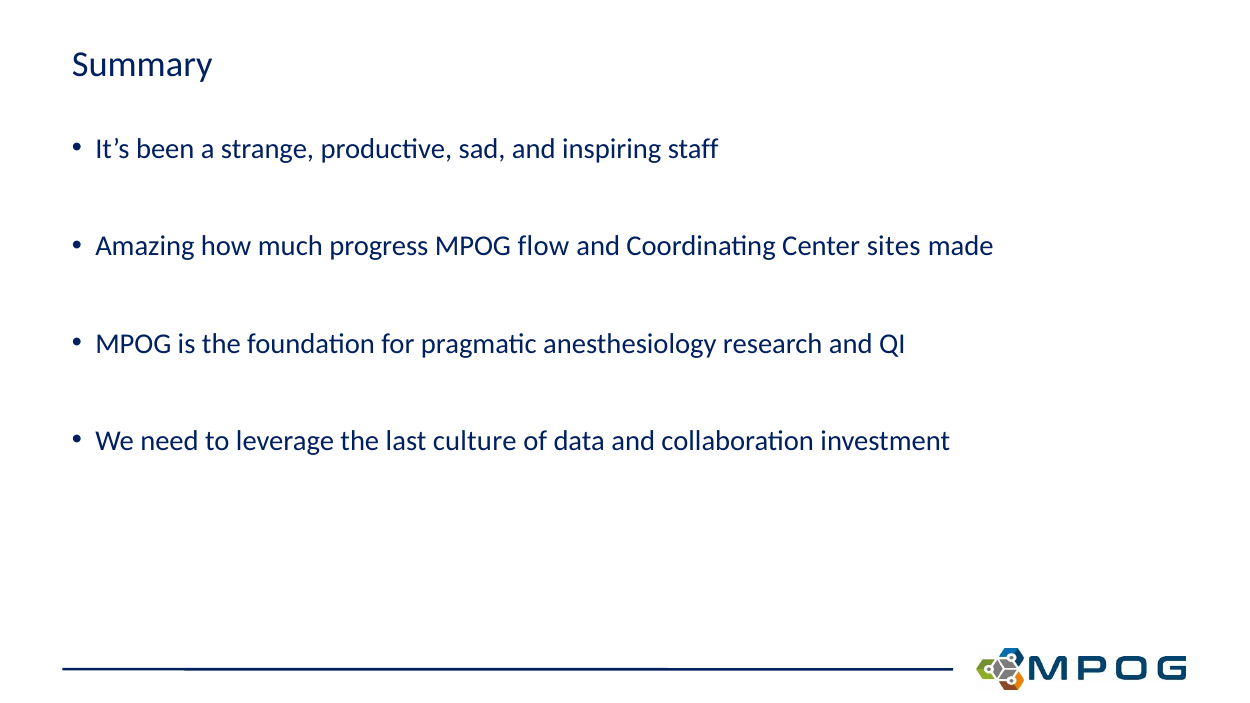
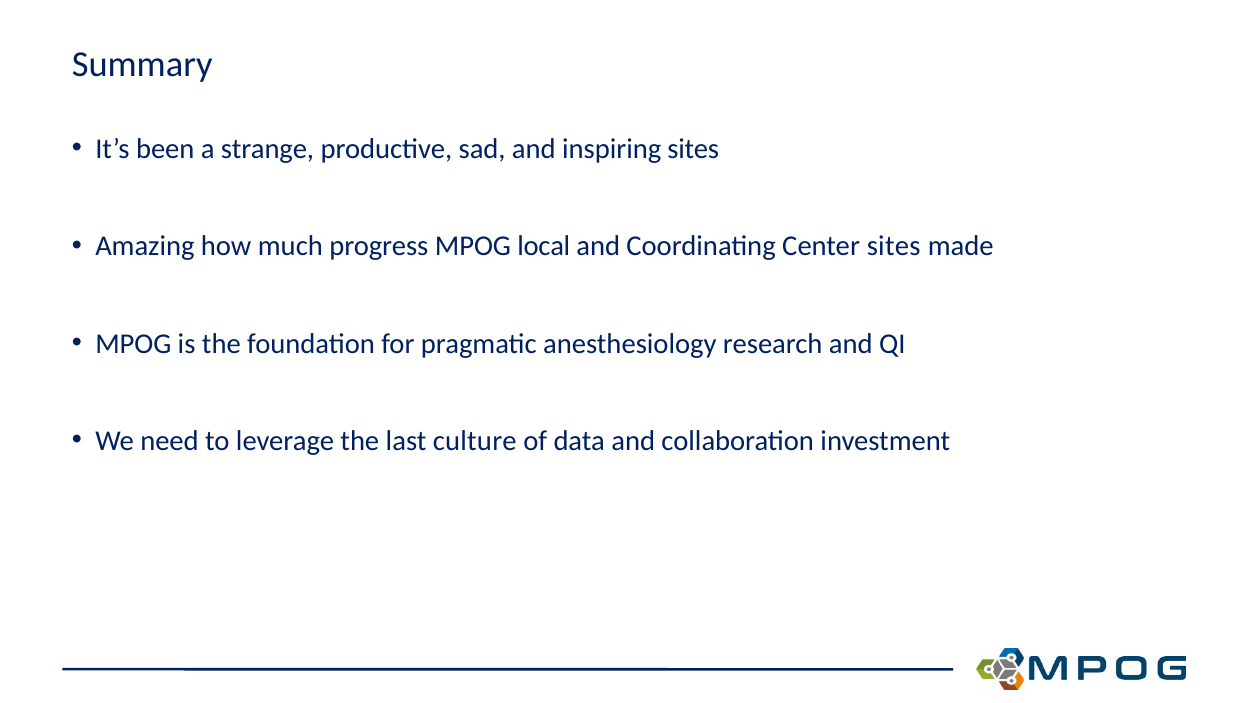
inspiring staff: staff -> sites (693, 149)
flow: flow -> local (544, 246)
